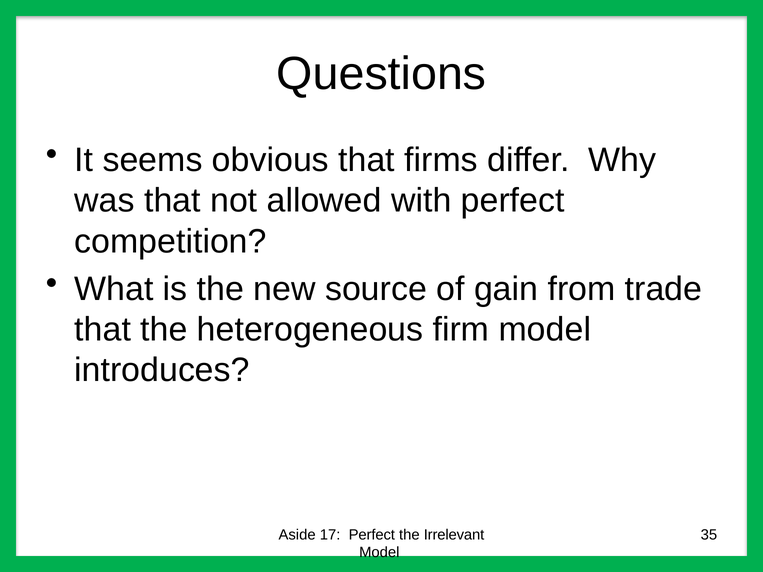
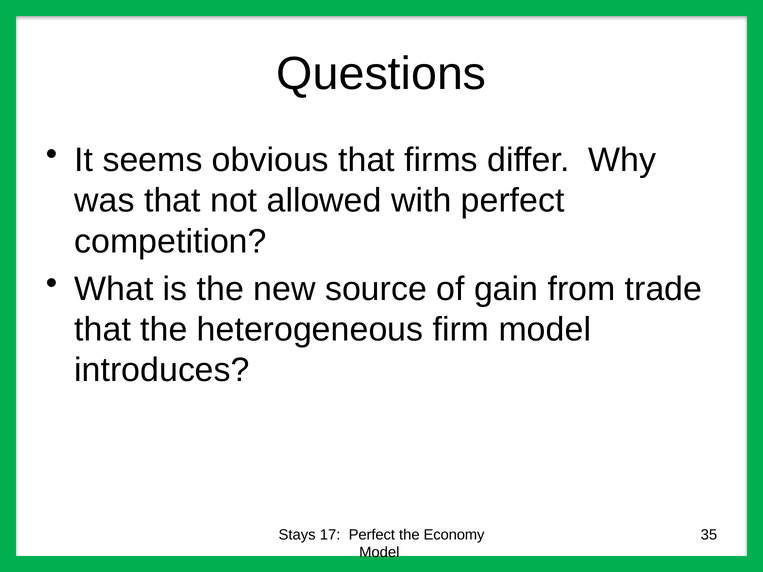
Aside: Aside -> Stays (297, 535)
Irrelevant: Irrelevant -> Economy (454, 535)
